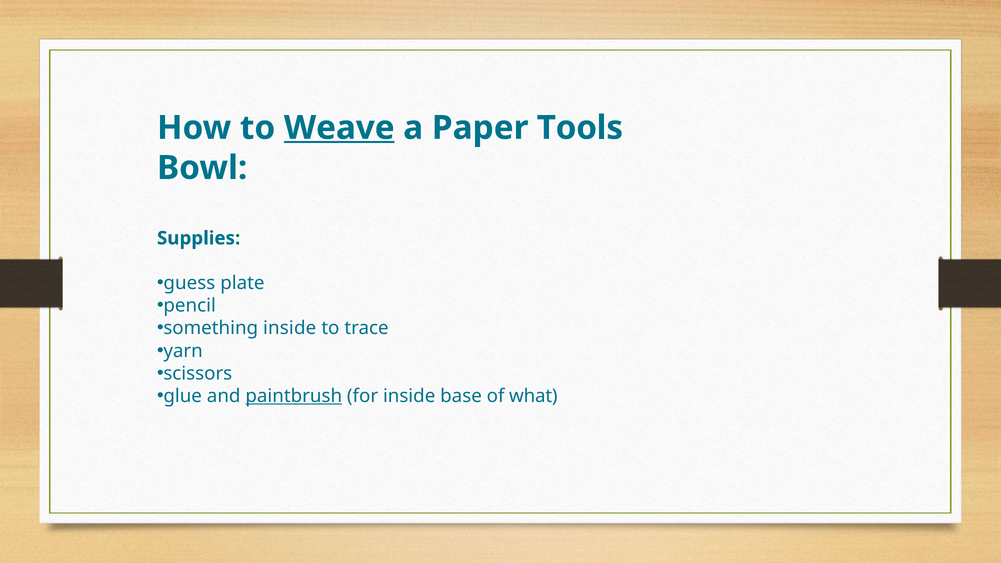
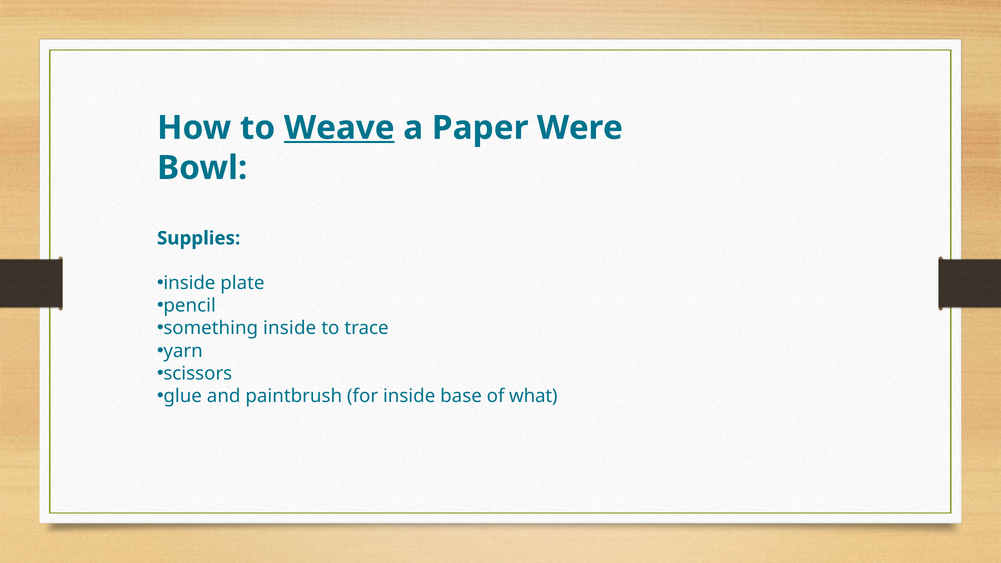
Tools: Tools -> Were (580, 128)
guess: guess -> inside (189, 283)
paintbrush underline: present -> none (294, 396)
